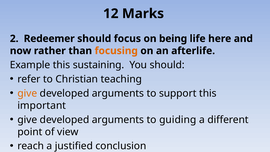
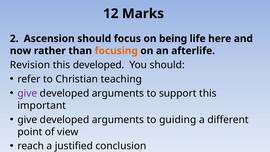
Redeemer: Redeemer -> Ascension (49, 39)
Example: Example -> Revision (30, 65)
this sustaining: sustaining -> developed (99, 65)
give colour: orange -> purple (27, 93)
